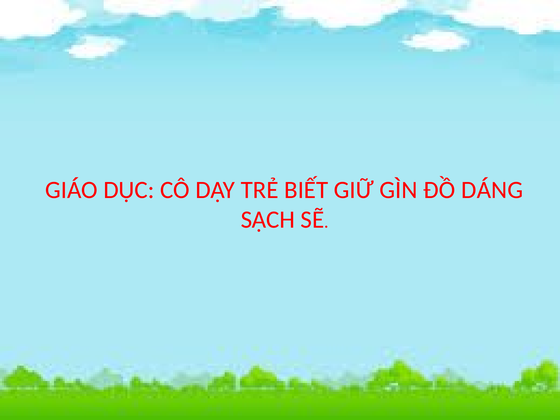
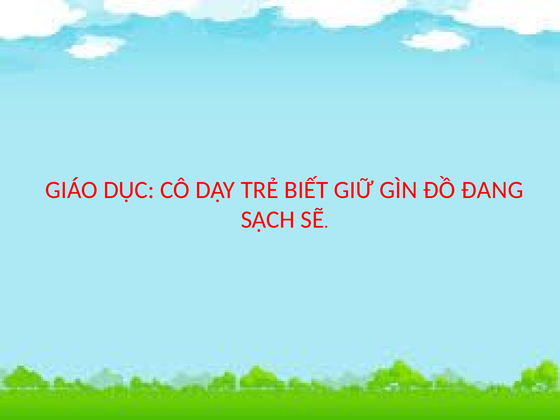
DÁNG: DÁNG -> ĐANG (492, 190)
